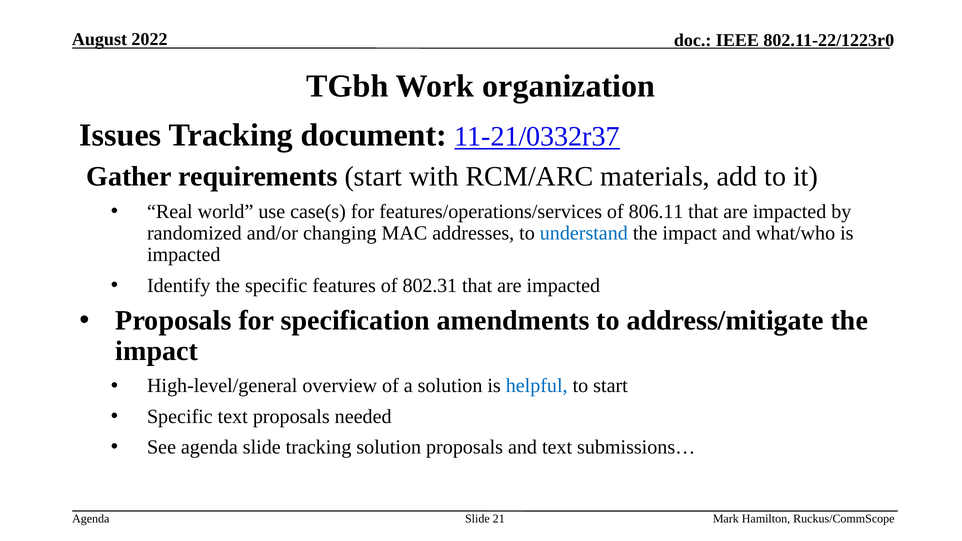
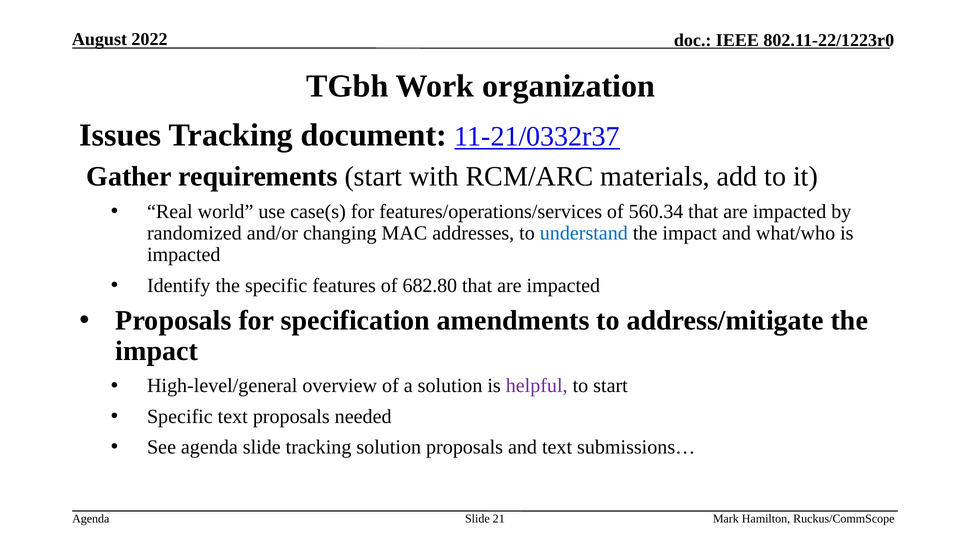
806.11: 806.11 -> 560.34 (656, 212)
802.31: 802.31 -> 682.80 (430, 286)
helpful colour: blue -> purple (537, 386)
